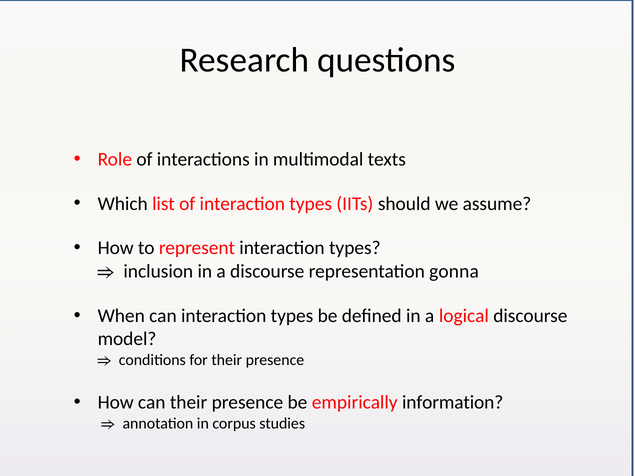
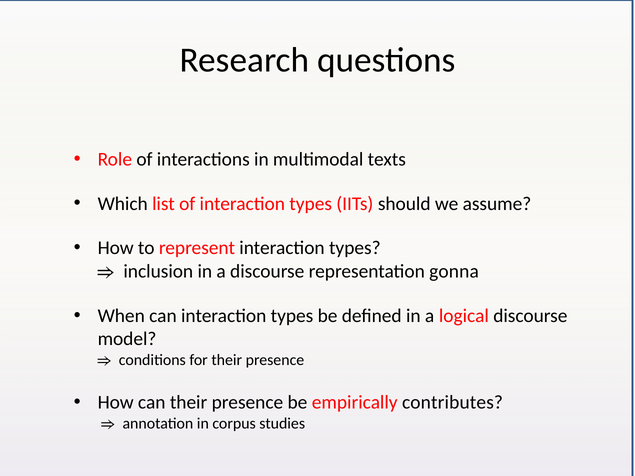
information: information -> contributes (452, 403)
